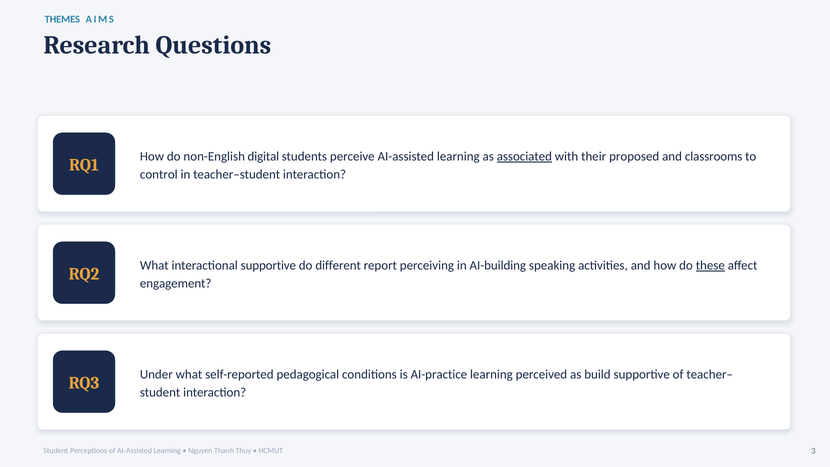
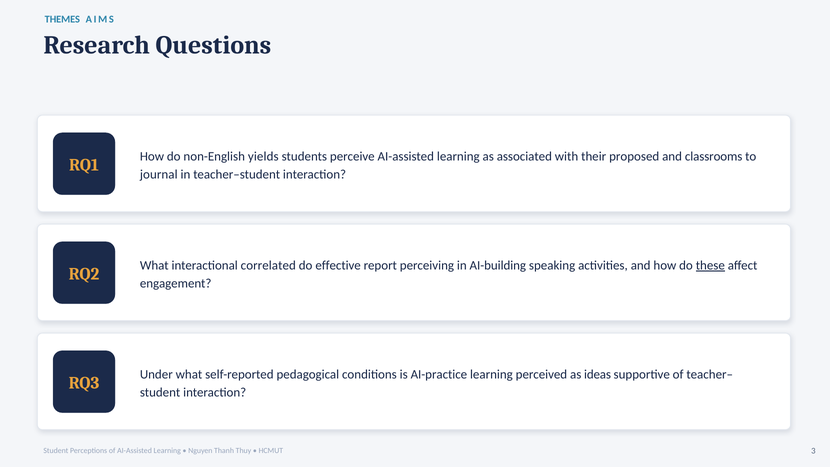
digital: digital -> yields (263, 157)
associated underline: present -> none (524, 157)
control: control -> journal (159, 174)
interactional supportive: supportive -> correlated (268, 265)
different: different -> effective (338, 265)
build: build -> ideas (598, 374)
